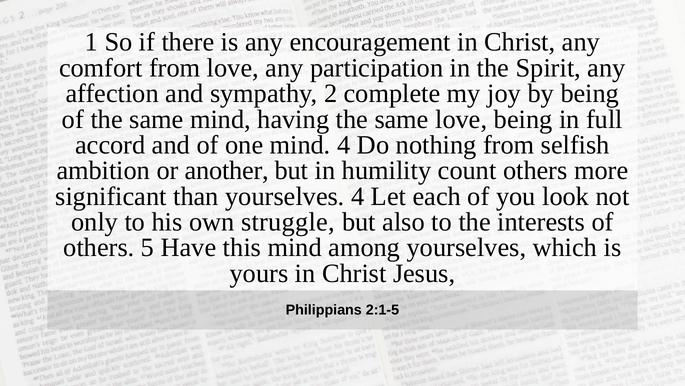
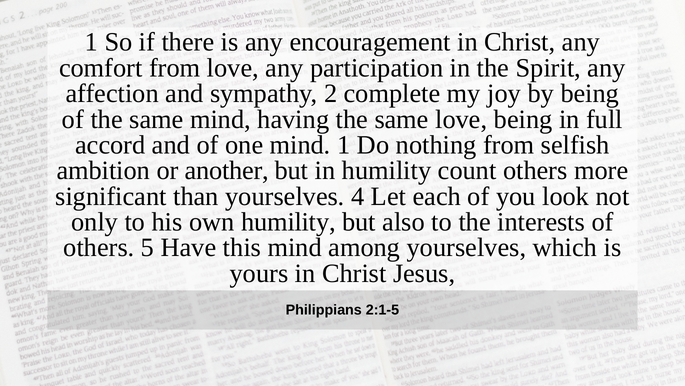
mind 4: 4 -> 1 (344, 145)
own struggle: struggle -> humility (288, 222)
